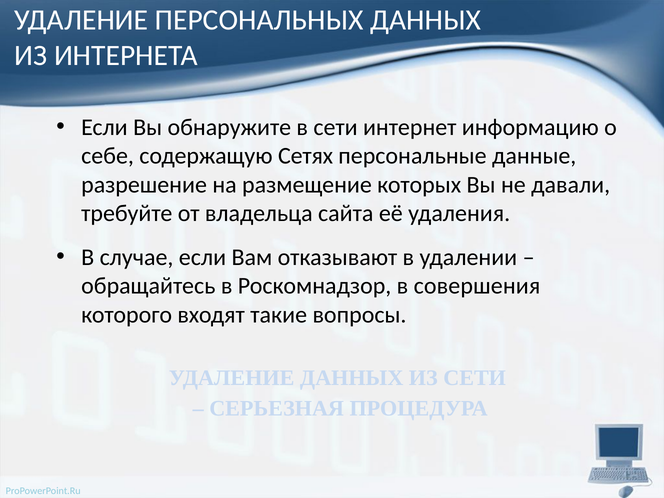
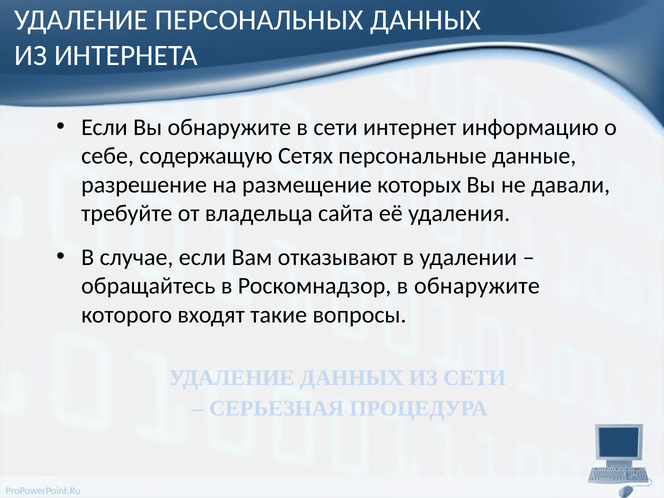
в совершения: совершения -> обнаружите (477, 286)
